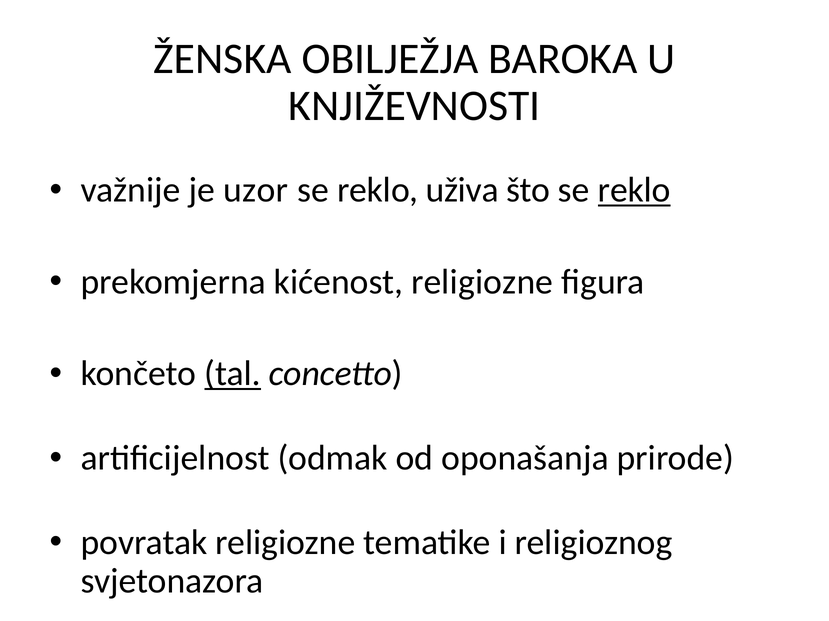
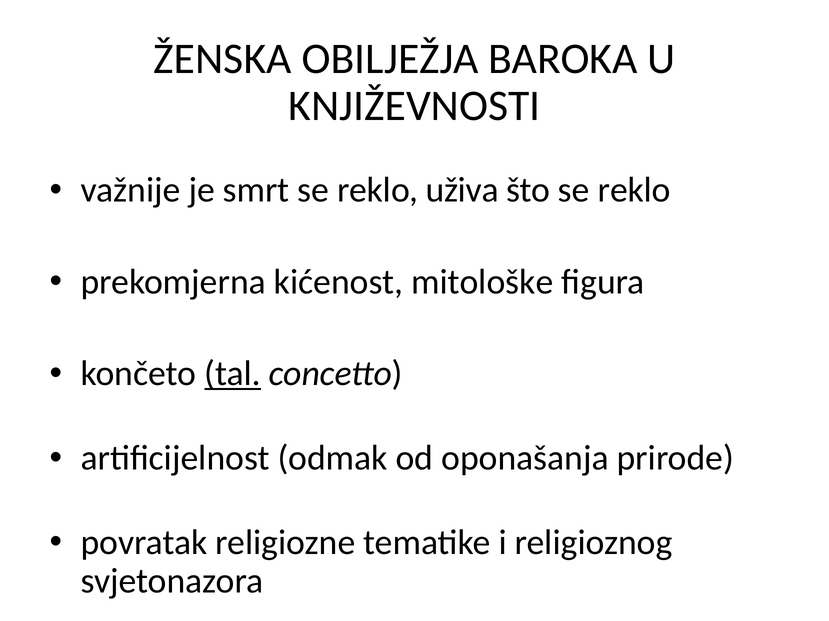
uzor: uzor -> smrt (256, 190)
reklo underline: present -> none (634, 190)
kićenost religiozne: religiozne -> mitološke (482, 282)
